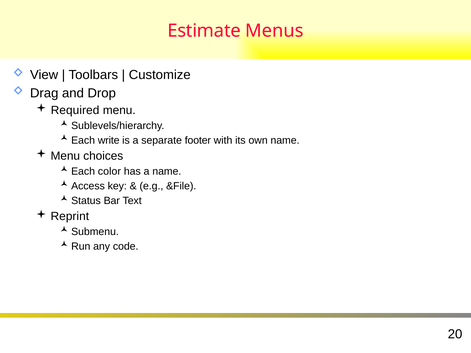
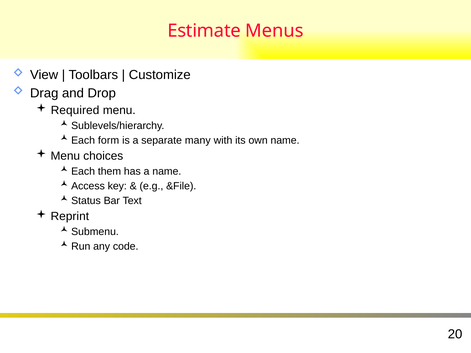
write: write -> form (109, 140)
footer: footer -> many (198, 140)
color: color -> them (109, 171)
